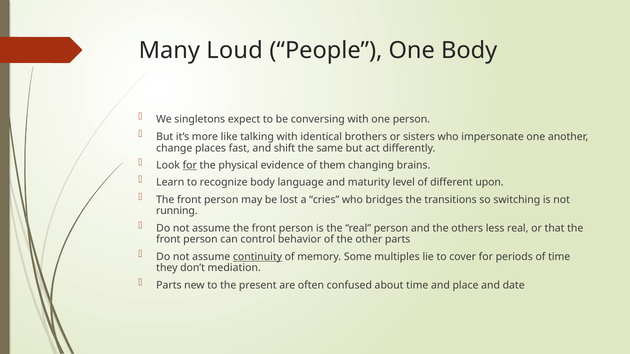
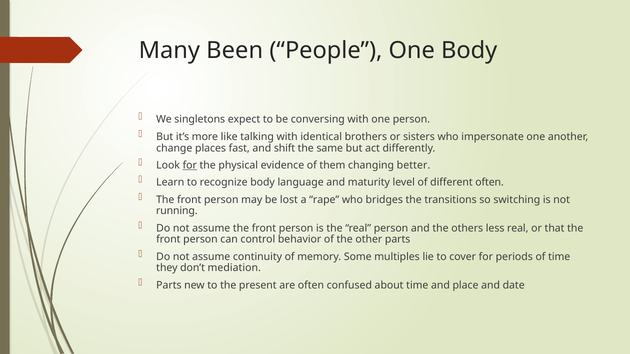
Loud: Loud -> Been (235, 50)
brains: brains -> better (414, 165)
different upon: upon -> often (490, 183)
cries: cries -> rape (324, 200)
continuity underline: present -> none (257, 257)
